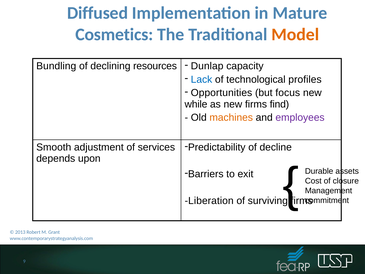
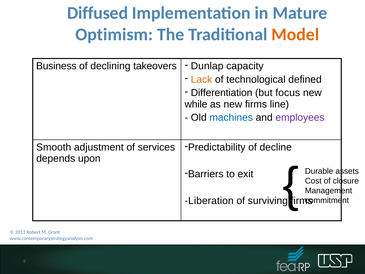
Cosmetics: Cosmetics -> Optimism (114, 34)
Bundling: Bundling -> Business (56, 66)
resources: resources -> takeovers (155, 66)
Lack colour: blue -> orange (202, 79)
profiles: profiles -> defined (305, 79)
Opportunities: Opportunities -> Differentiation (222, 93)
find: find -> line (279, 104)
machines colour: orange -> blue (231, 117)
